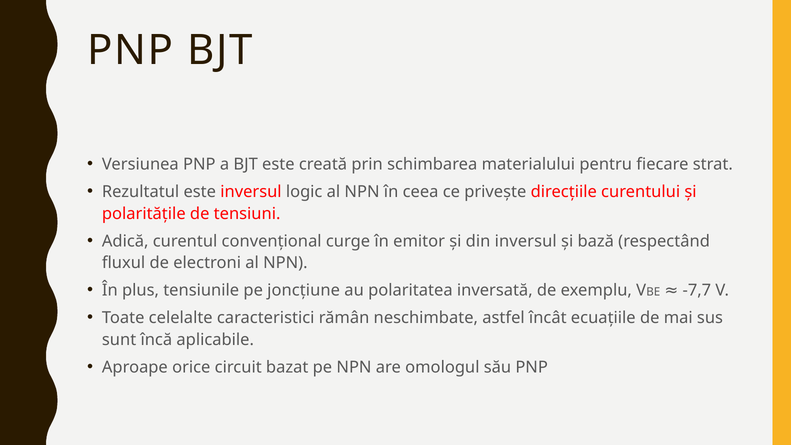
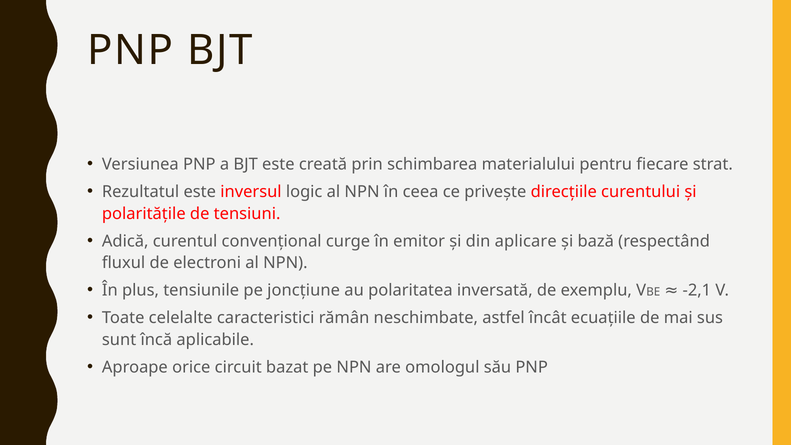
din inversul: inversul -> aplicare (526, 241)
-7,7: -7,7 -> -2,1 (697, 290)
